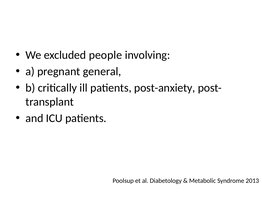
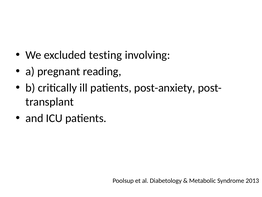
people: people -> testing (105, 55)
general: general -> reading (102, 71)
